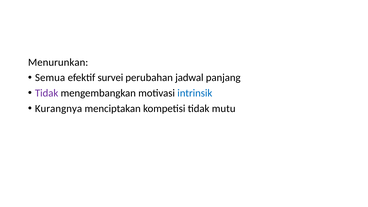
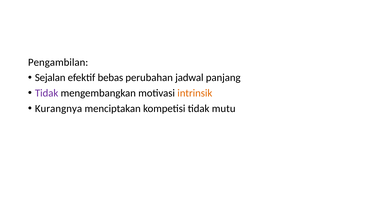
Menurunkan: Menurunkan -> Pengambilan (58, 62)
Semua: Semua -> Sejalan (50, 78)
survei: survei -> bebas (110, 78)
intrinsik colour: blue -> orange (195, 93)
